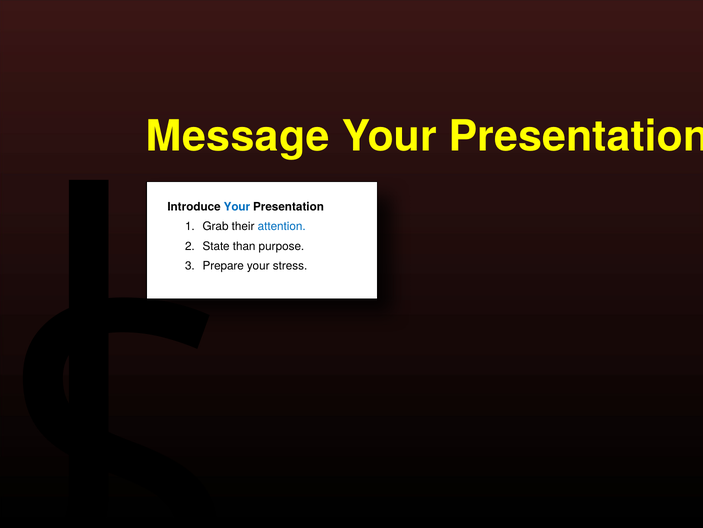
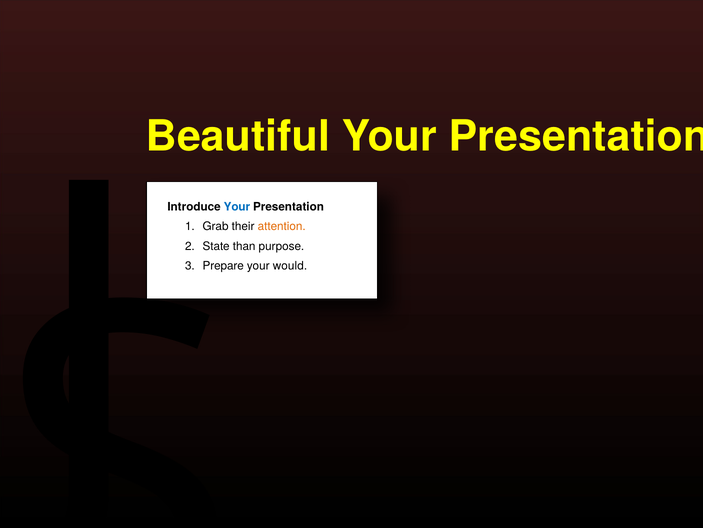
Message: Message -> Beautiful (238, 136)
attention colour: blue -> orange (282, 226)
stress: stress -> would (290, 266)
